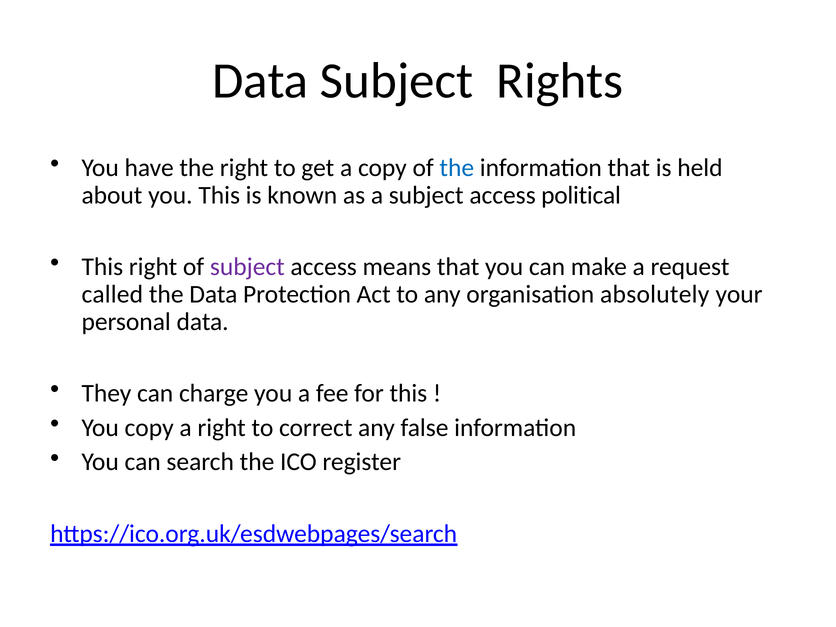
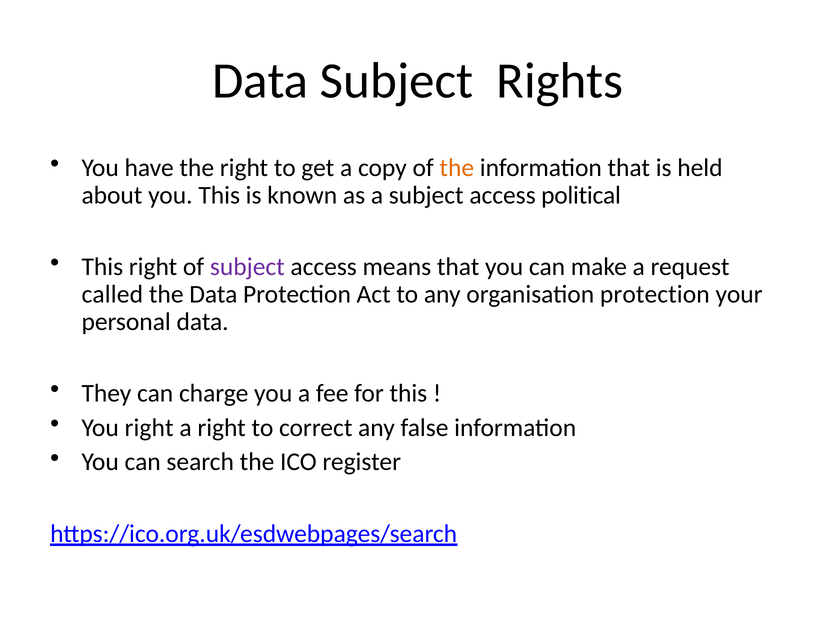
the colour: blue -> orange (457, 168)
organisation absolutely: absolutely -> protection (655, 294)
You copy: copy -> right (149, 428)
